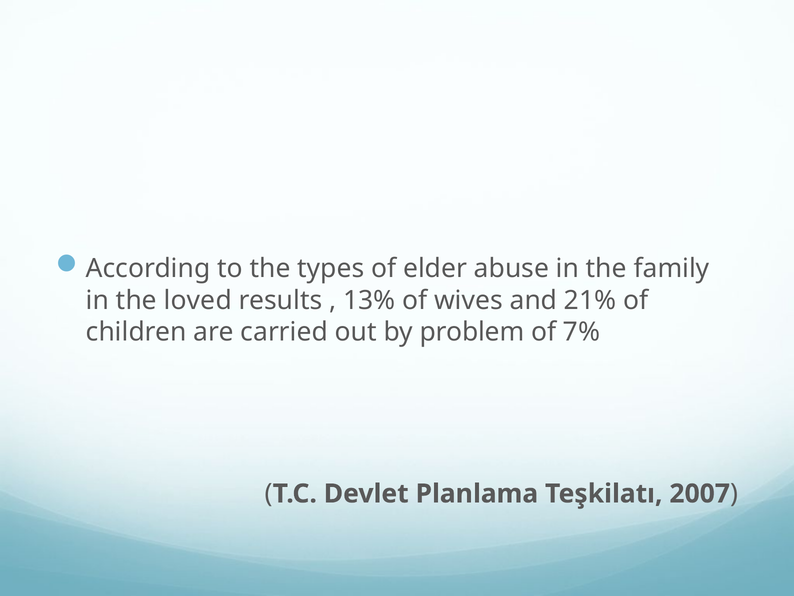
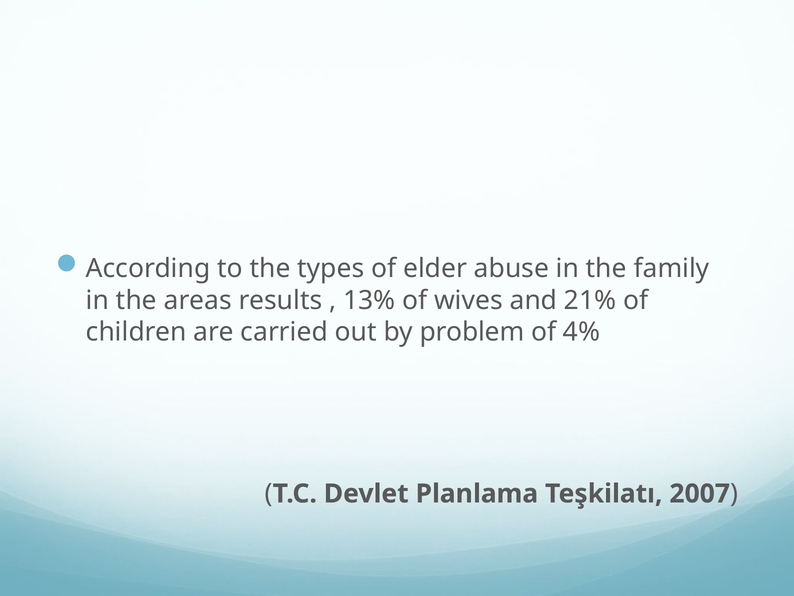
loved: loved -> areas (198, 300)
7%: 7% -> 4% (582, 332)
